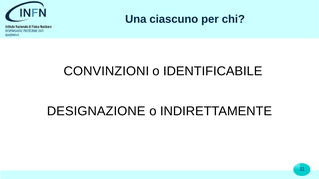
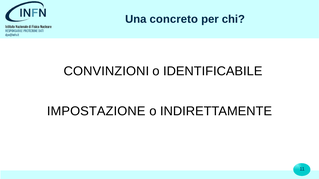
ciascuno: ciascuno -> concreto (174, 19)
DESIGNAZIONE: DESIGNAZIONE -> IMPOSTAZIONE (96, 111)
